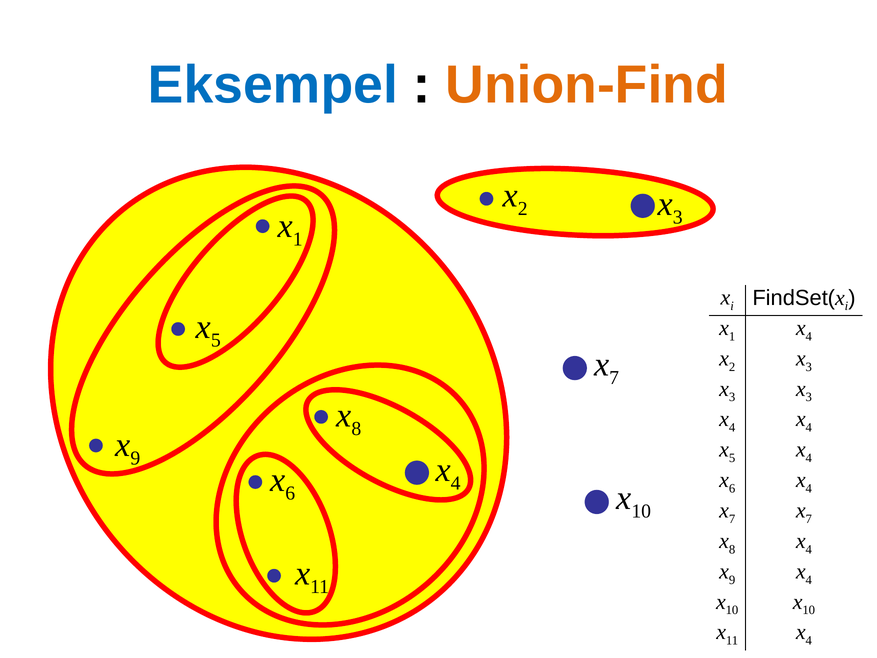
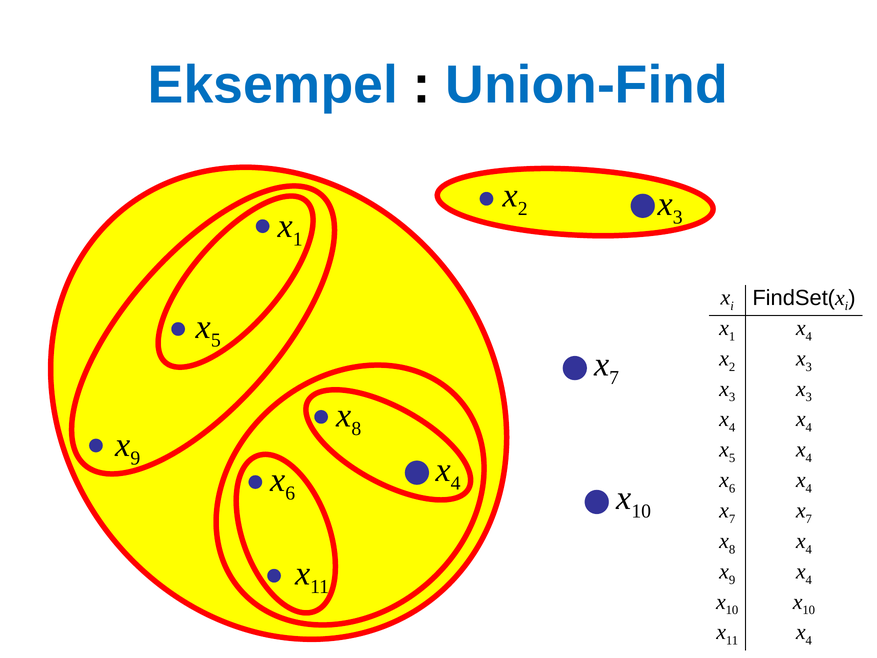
Union-Find colour: orange -> blue (587, 85)
